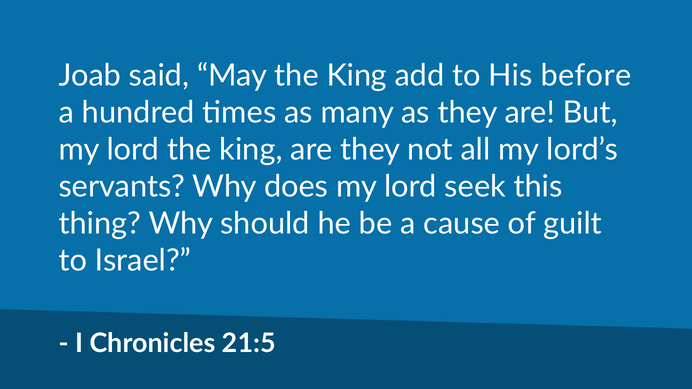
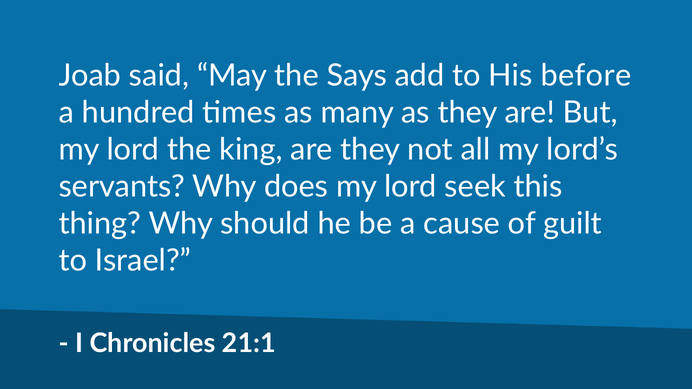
May the King: King -> Says (357, 76)
21:5: 21:5 -> 21:1 (249, 344)
